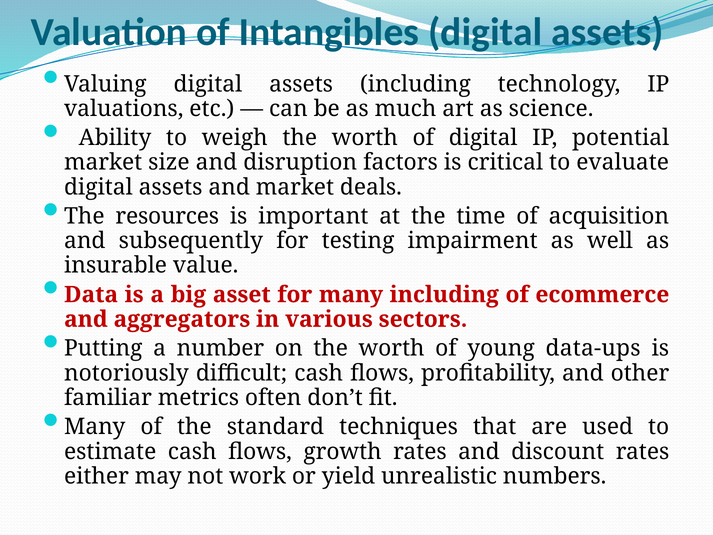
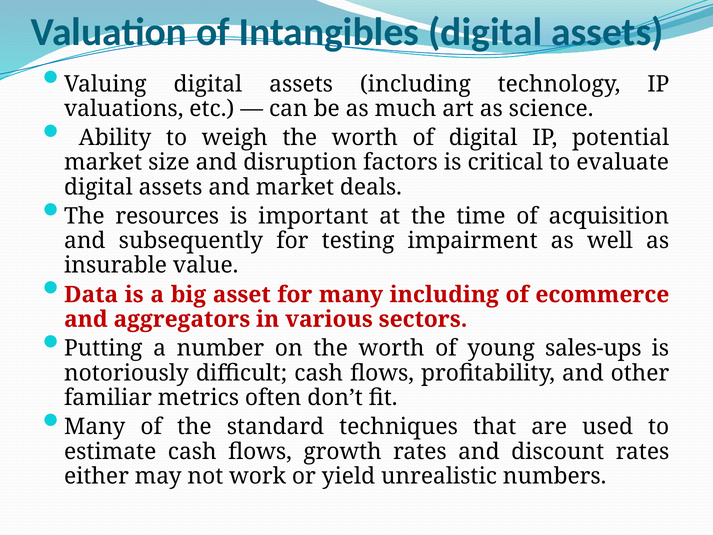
data-ups: data-ups -> sales-ups (593, 348)
